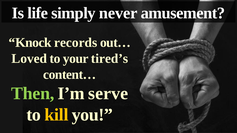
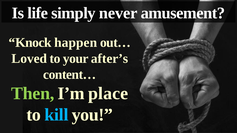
records: records -> happen (76, 43)
tired’s: tired’s -> after’s (109, 59)
serve: serve -> place (108, 94)
kill colour: yellow -> light blue (56, 115)
